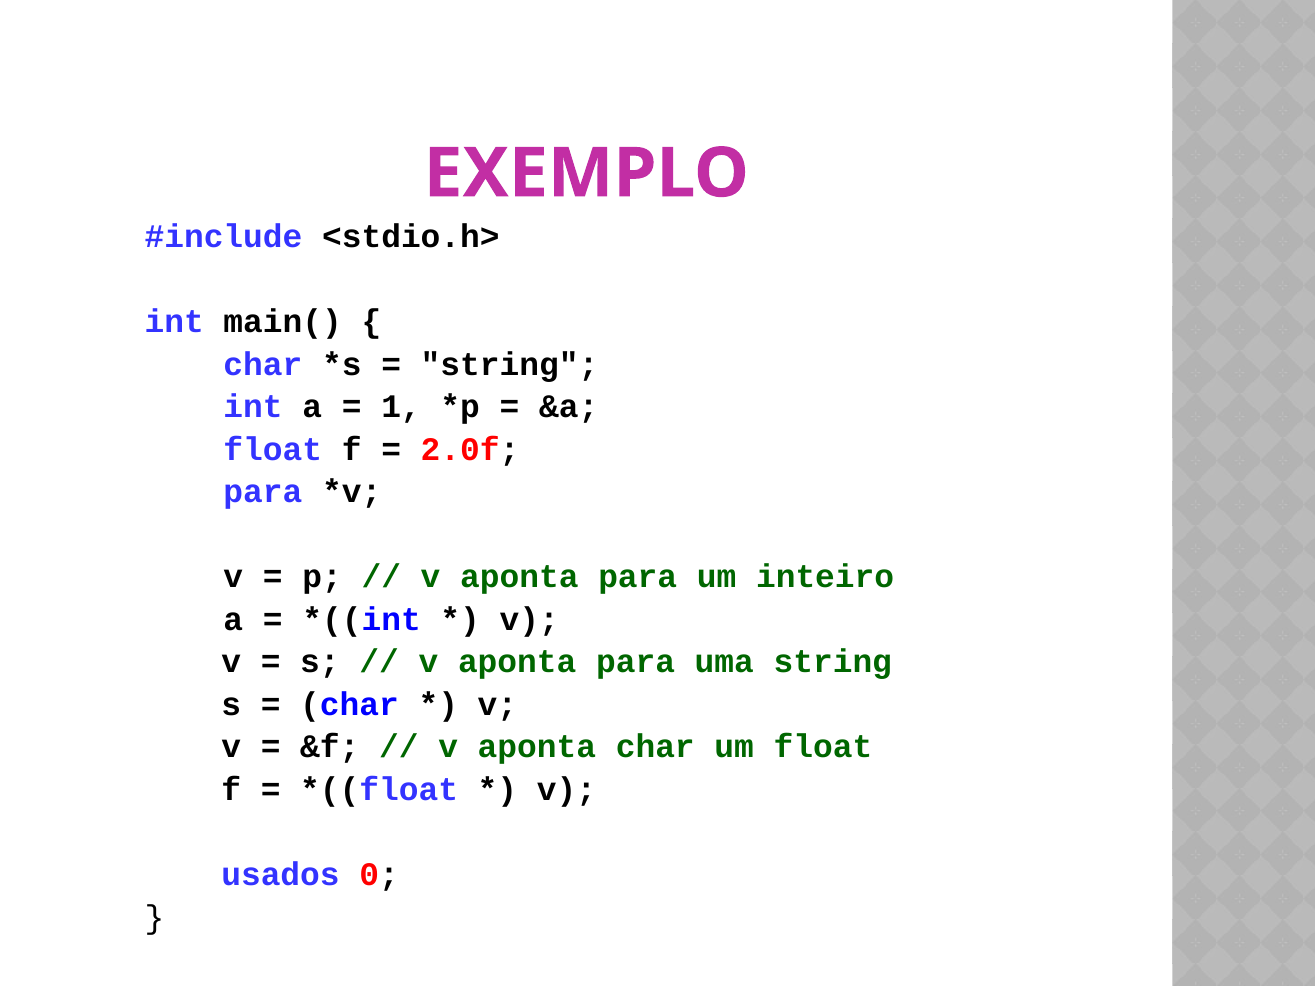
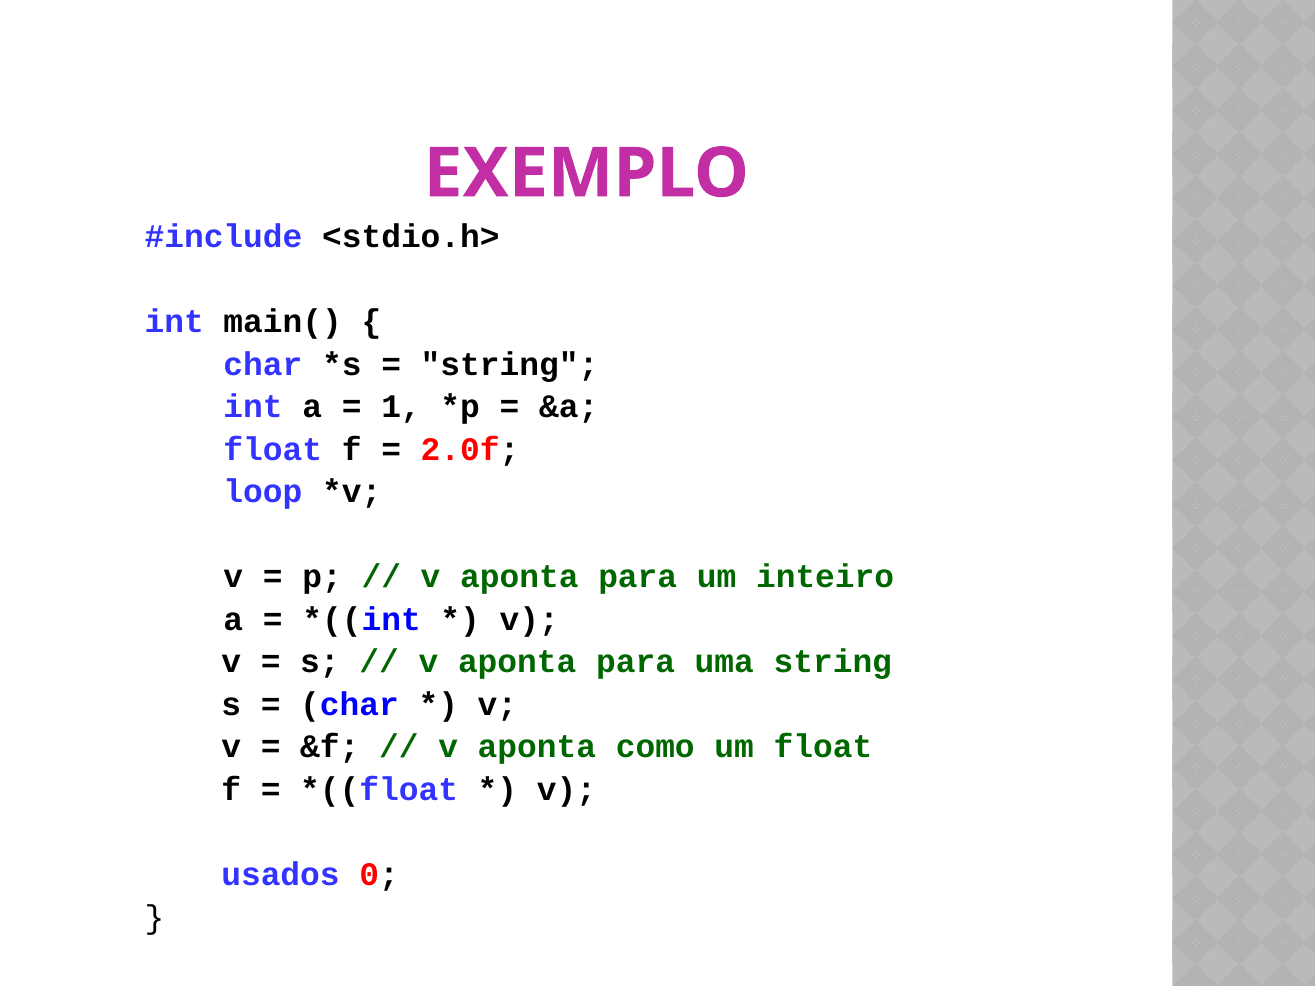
para: para -> loop (263, 492)
aponta char: char -> como (655, 747)
